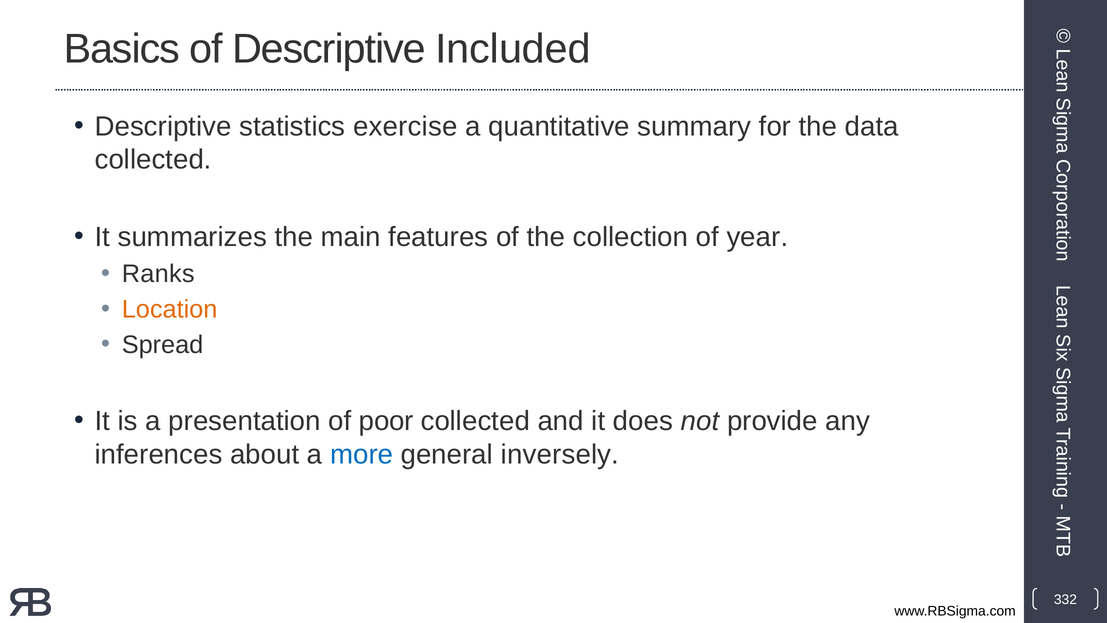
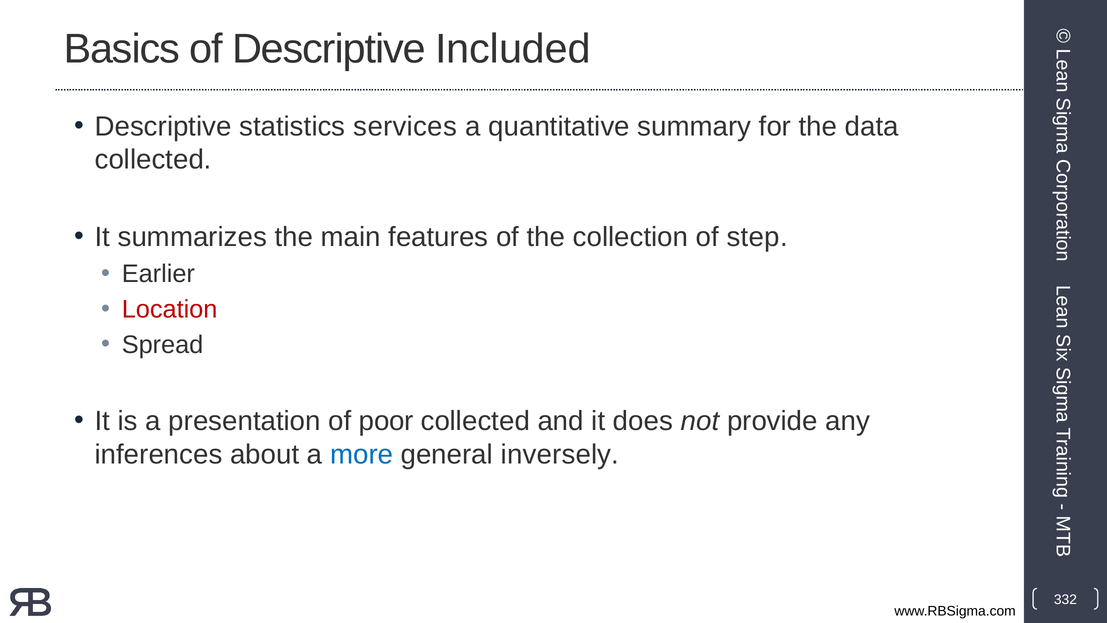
exercise: exercise -> services (405, 126)
year: year -> step (757, 237)
Ranks: Ranks -> Earlier (158, 274)
Location colour: orange -> red (170, 309)
